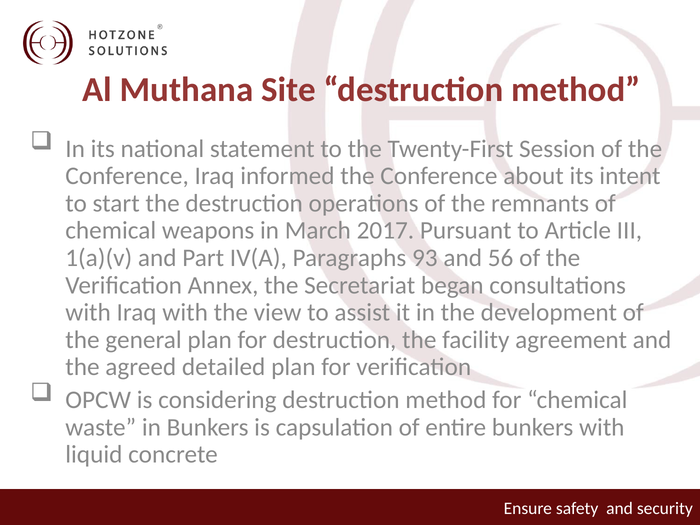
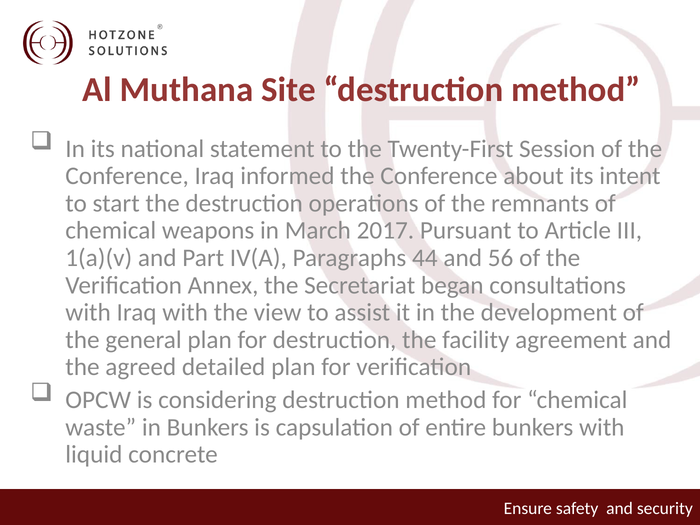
93: 93 -> 44 (425, 258)
